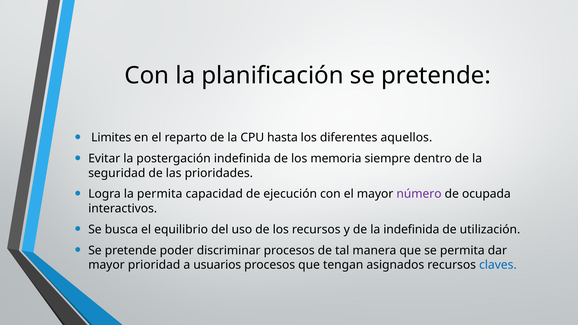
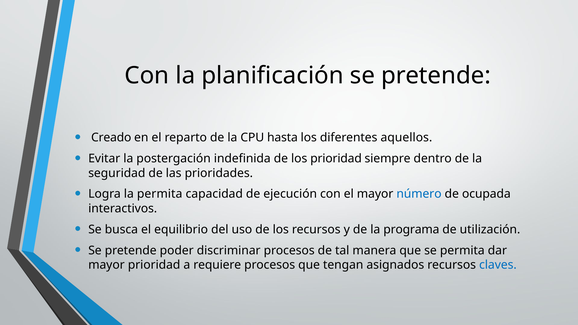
Limites: Limites -> Creado (111, 138)
los memoria: memoria -> prioridad (336, 159)
número colour: purple -> blue (419, 194)
la indefinida: indefinida -> programa (411, 229)
usuarios: usuarios -> requiere (217, 265)
